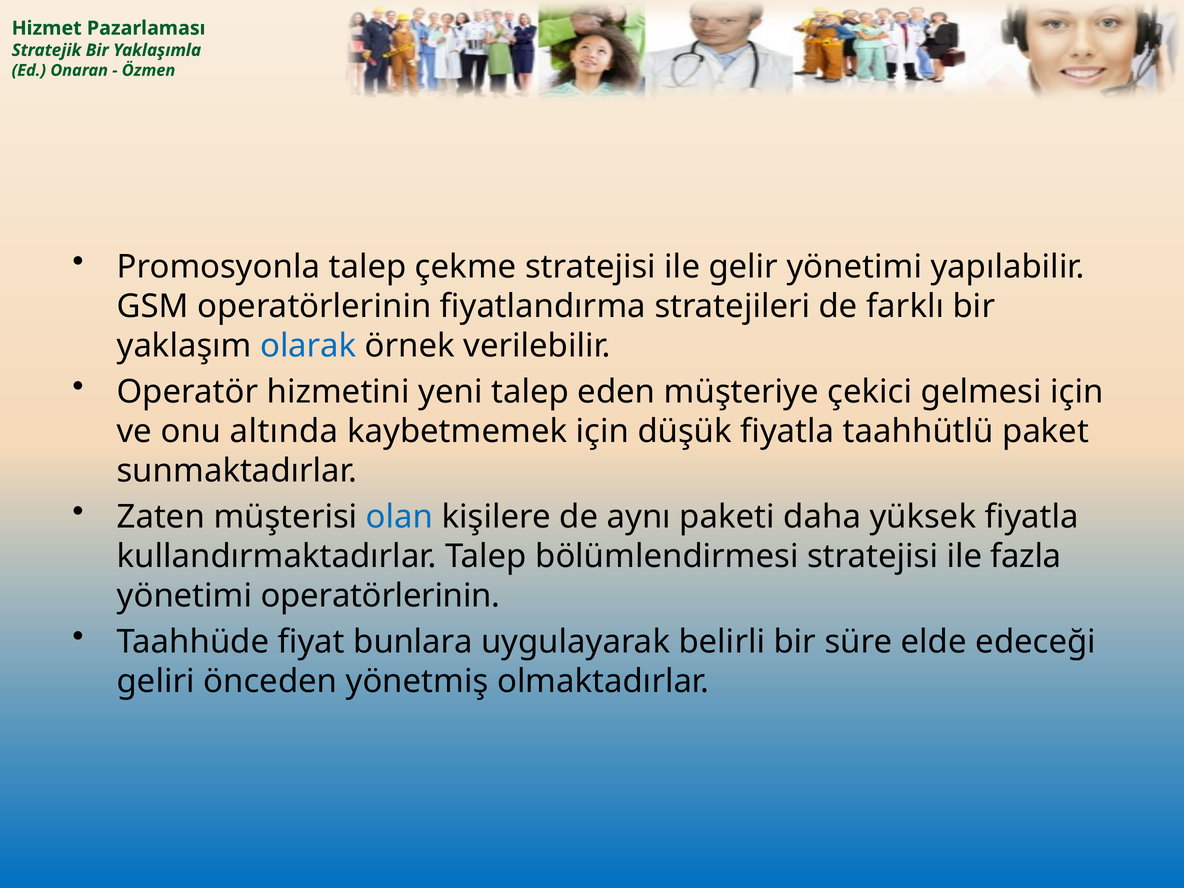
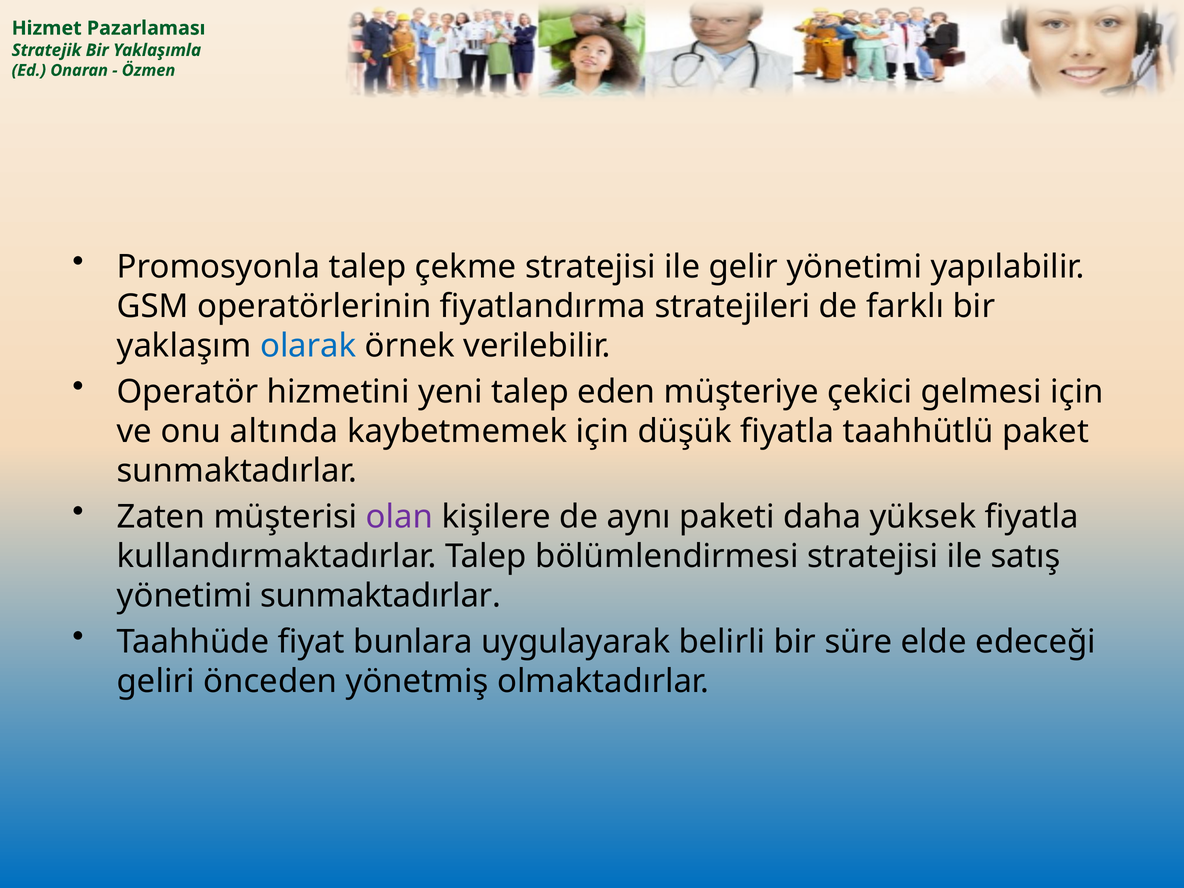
olan colour: blue -> purple (399, 517)
fazla: fazla -> satış (1026, 556)
yönetimi operatörlerinin: operatörlerinin -> sunmaktadırlar (381, 596)
